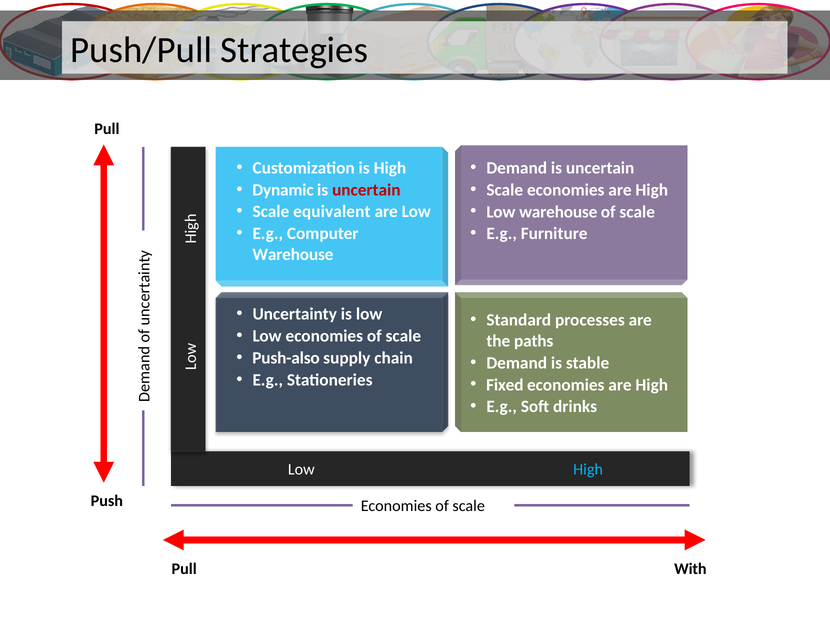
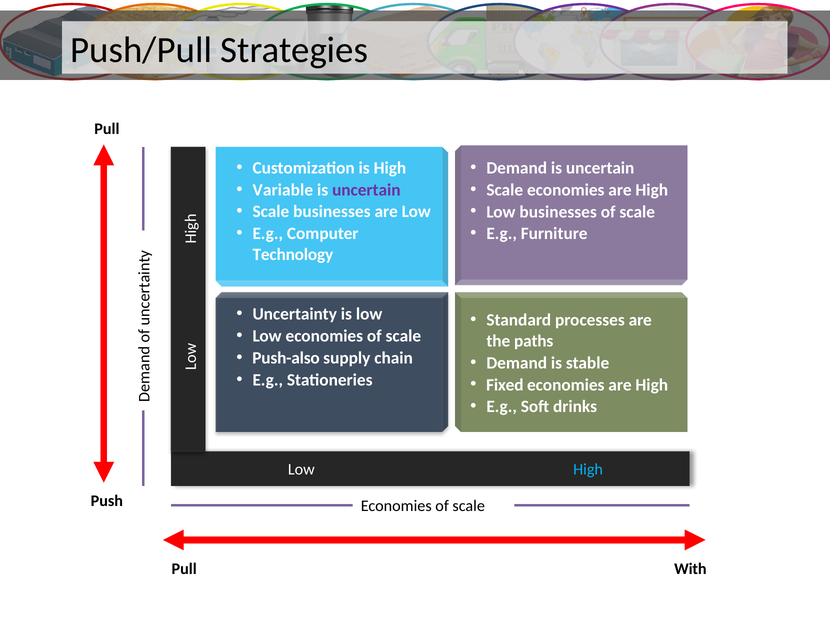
Dynamic: Dynamic -> Variable (283, 190)
uncertain colour: red -> purple (366, 190)
Scale equivalent: equivalent -> businesses (332, 212)
Low warehouse: warehouse -> businesses (558, 212)
Warehouse: Warehouse -> Technology (293, 254)
